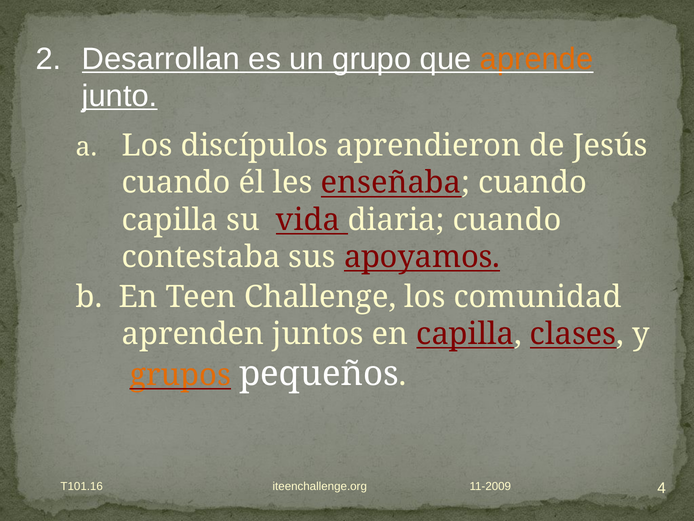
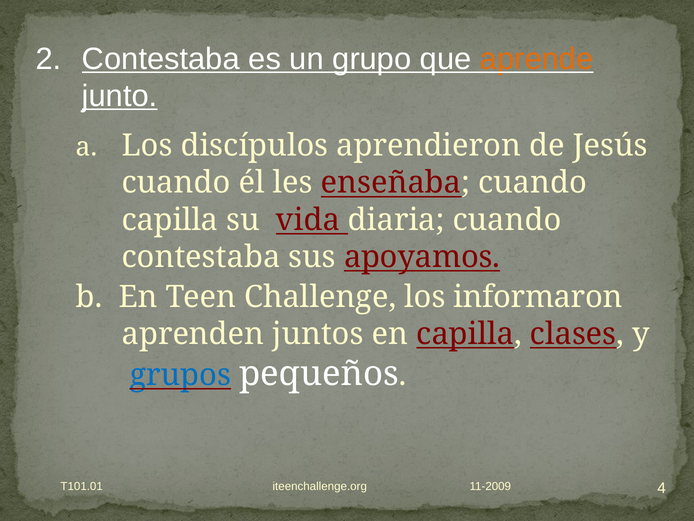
2 Desarrollan: Desarrollan -> Contestaba (161, 59)
comunidad: comunidad -> informaron (538, 297)
grupos colour: orange -> blue (180, 374)
T101.16: T101.16 -> T101.01 (82, 486)
